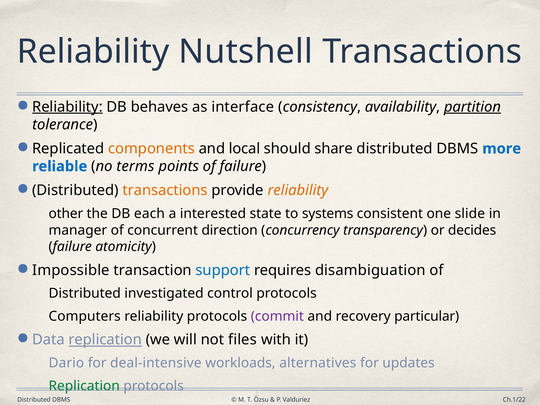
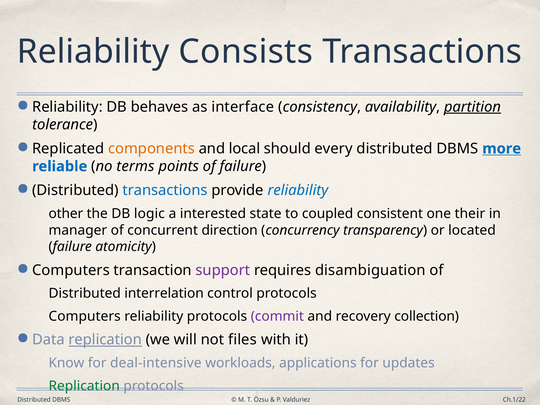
Nutshell: Nutshell -> Consists (246, 52)
Reliability underline: present -> none (67, 107)
share: share -> every (334, 149)
more underline: none -> present (502, 149)
transactions colour: orange -> blue (165, 190)
reliability colour: orange -> blue (298, 190)
each: each -> logic (149, 214)
systems: systems -> coupled (328, 214)
slide: slide -> their (470, 214)
decides: decides -> located (472, 230)
Impossible: Impossible -> Computers (71, 270)
support colour: blue -> purple (223, 270)
investigated: investigated -> interrelation (164, 293)
particular: particular -> collection (427, 316)
Dario: Dario -> Know (66, 363)
alternatives: alternatives -> applications (318, 363)
